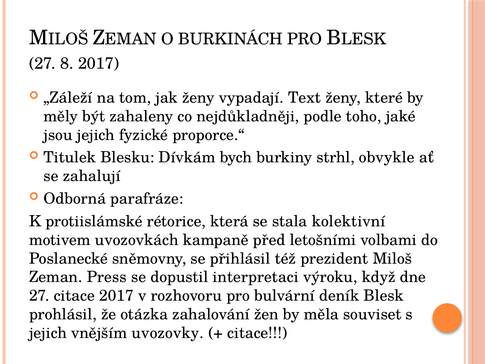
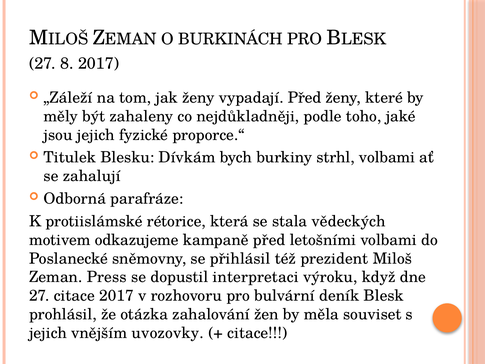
vypadají Text: Text -> Před (305, 98)
strhl obvykle: obvykle -> volbami (387, 157)
kolektivní: kolektivní -> vědeckých (349, 221)
uvozovkách: uvozovkách -> odkazujeme (137, 240)
